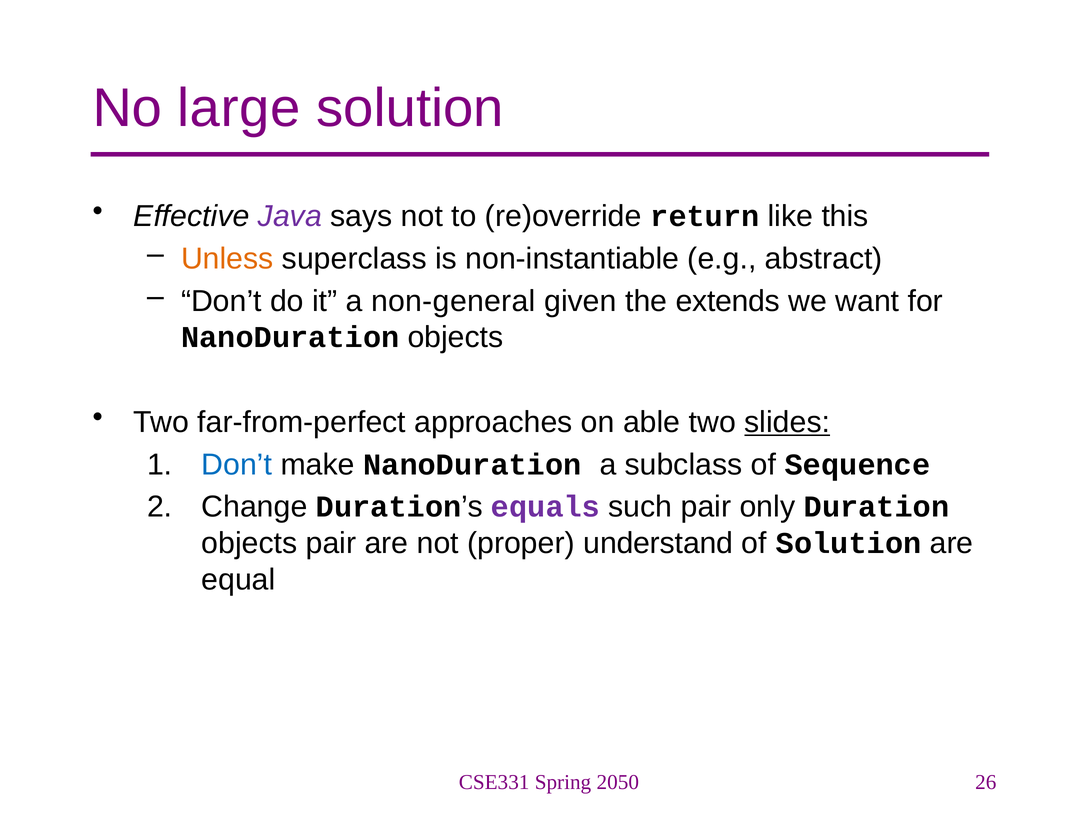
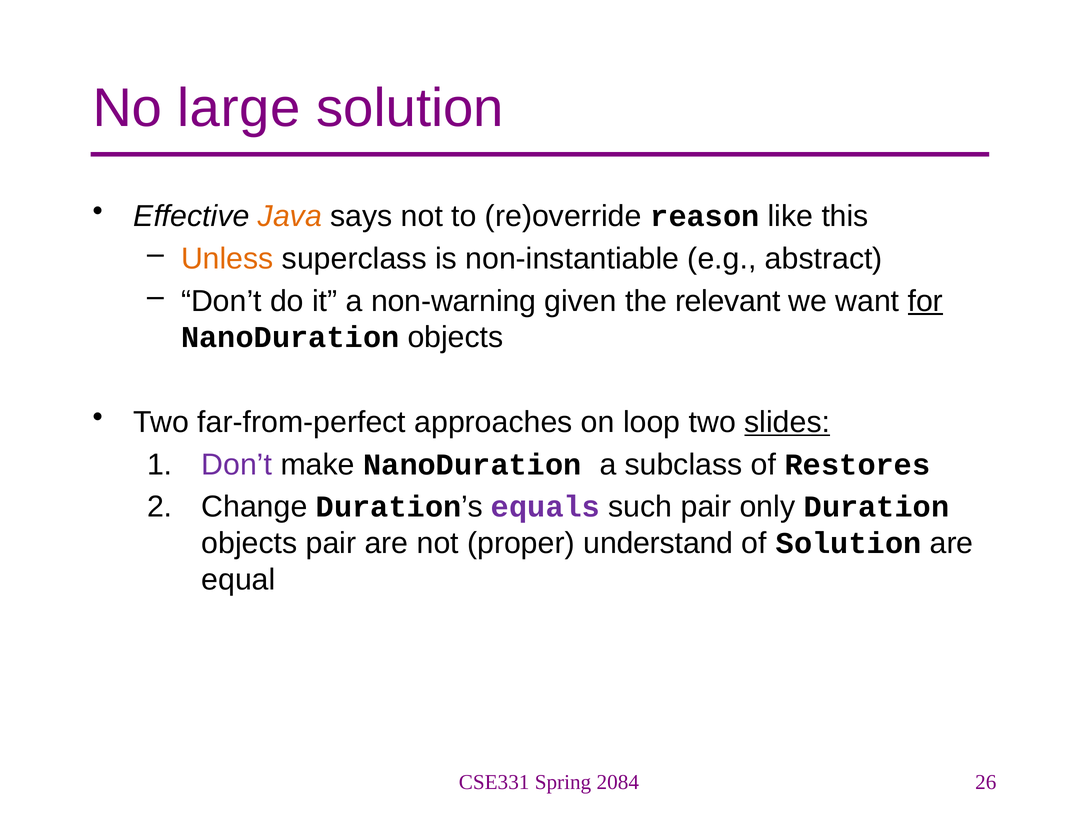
Java colour: purple -> orange (290, 216)
return: return -> reason (705, 216)
non-general: non-general -> non-warning (454, 301)
extends: extends -> relevant (728, 301)
for underline: none -> present (925, 301)
able: able -> loop (652, 422)
Don’t colour: blue -> purple (237, 464)
Sequence: Sequence -> Restores (858, 464)
2050: 2050 -> 2084 (618, 782)
